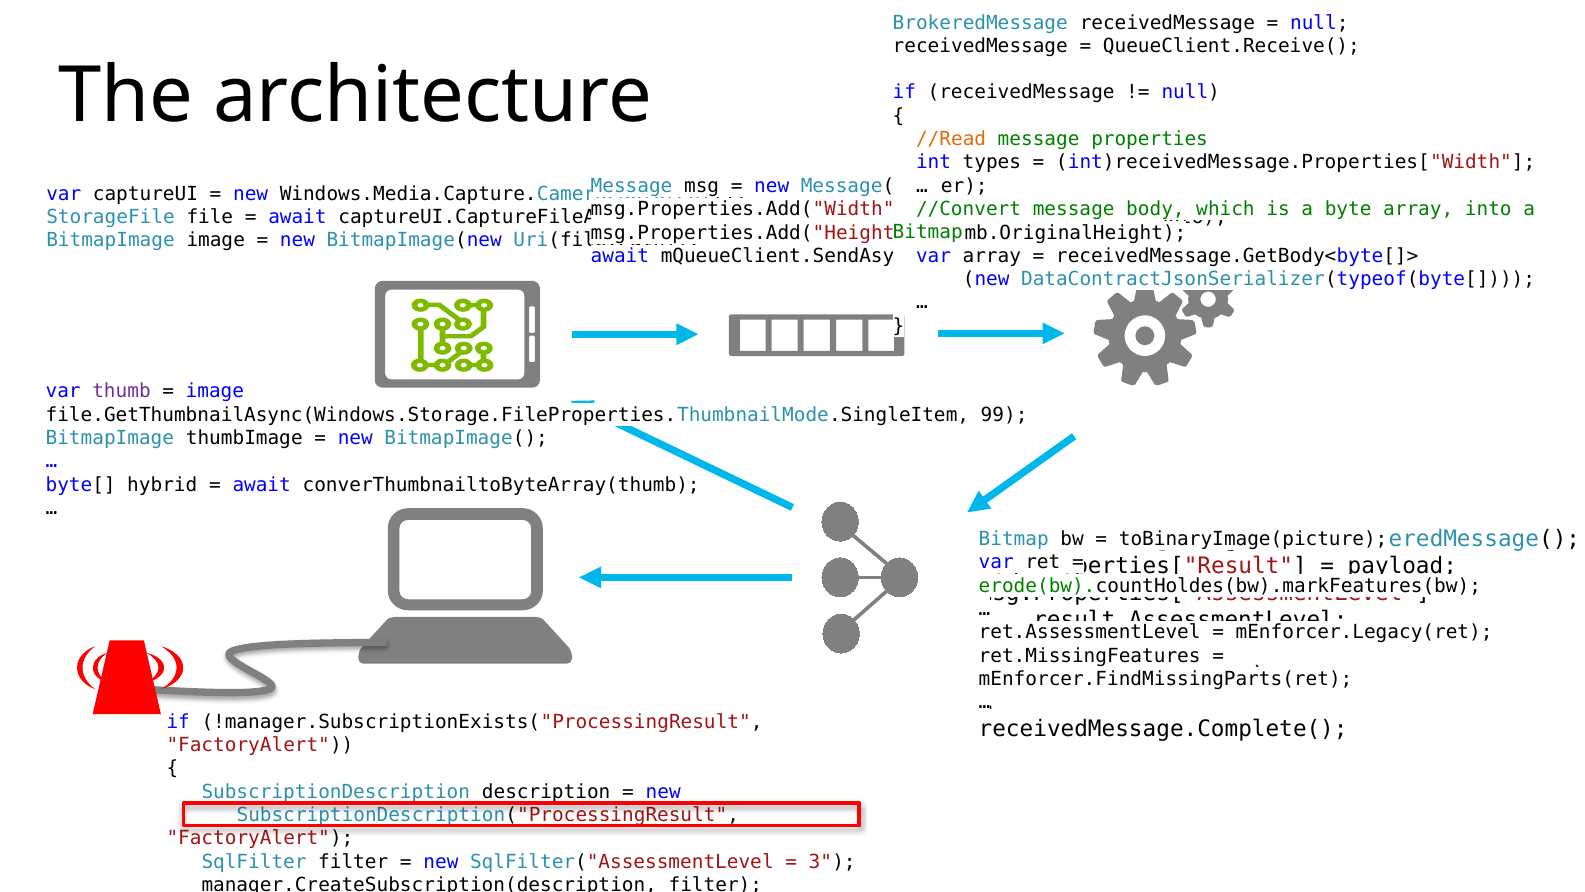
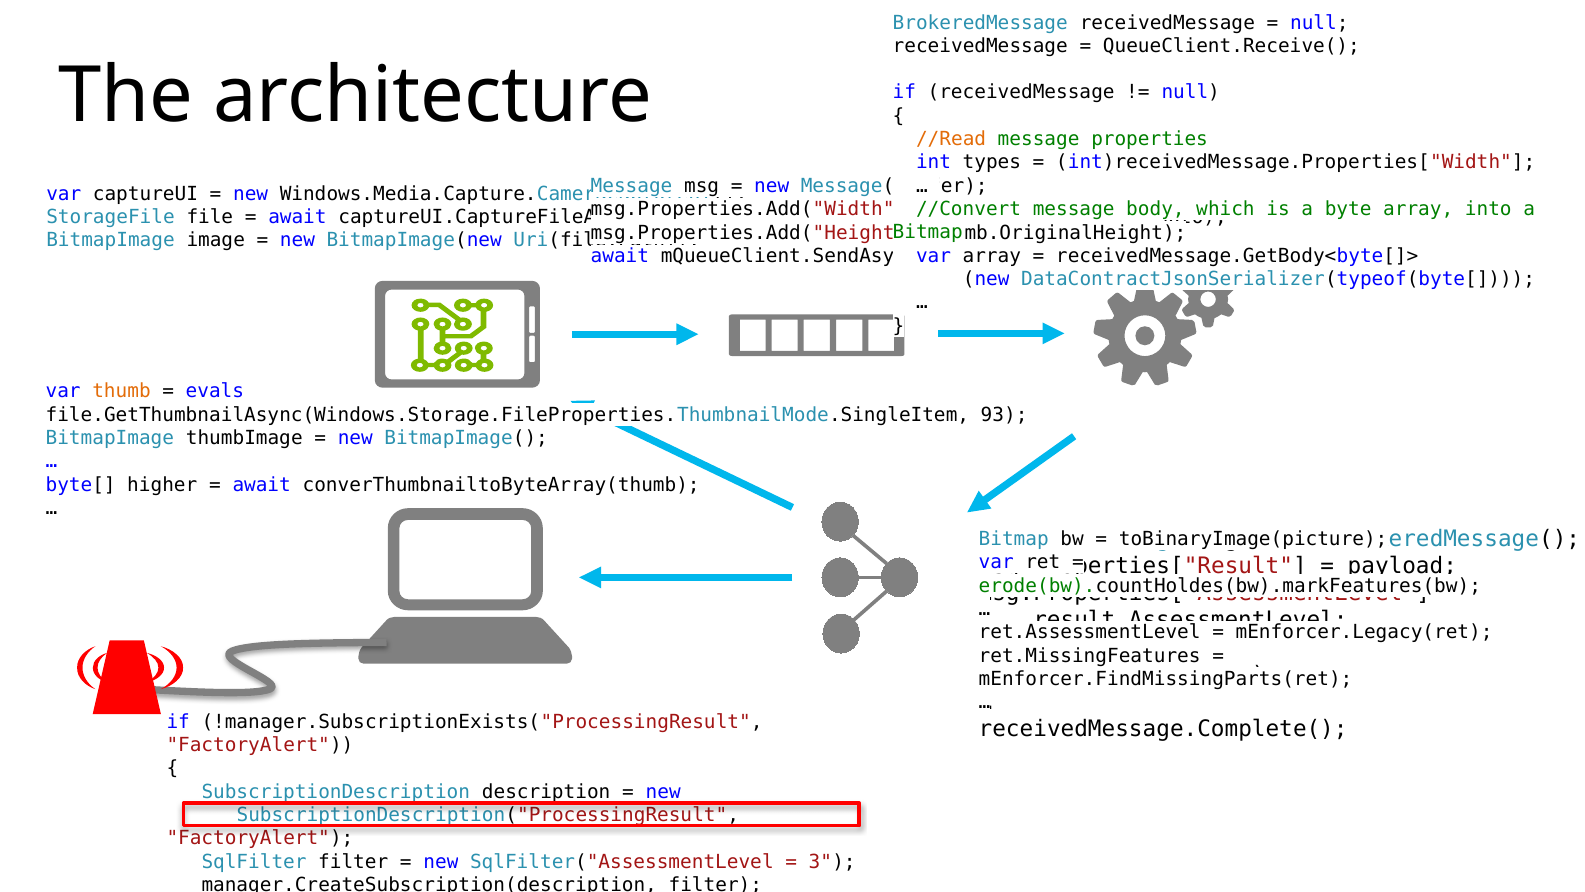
thumb colour: purple -> orange (122, 391)
image: image -> evals (215, 391)
99: 99 -> 93 (1004, 415)
hybrid: hybrid -> higher (162, 485)
